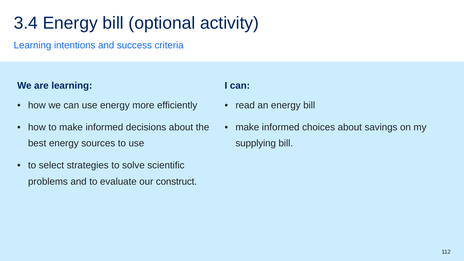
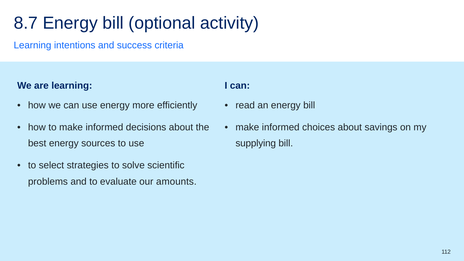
3.4: 3.4 -> 8.7 (26, 23)
construct: construct -> amounts (176, 182)
